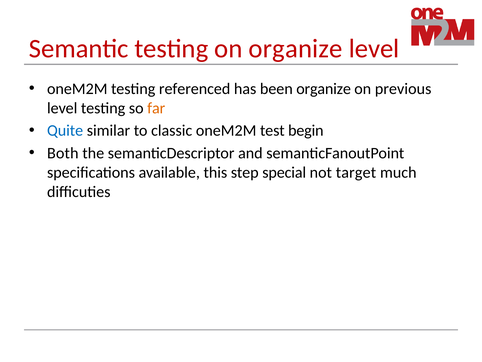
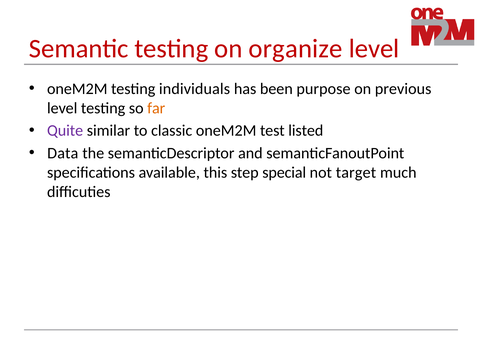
referenced: referenced -> individuals (195, 89)
been organize: organize -> purpose (323, 89)
Quite colour: blue -> purple (65, 130)
begin: begin -> listed (306, 130)
Both: Both -> Data (63, 153)
